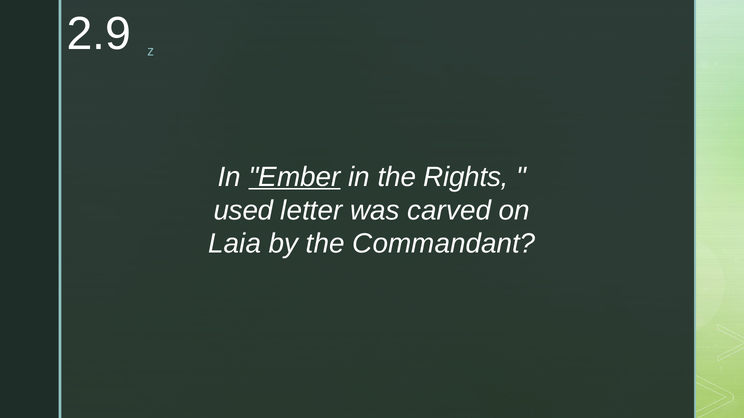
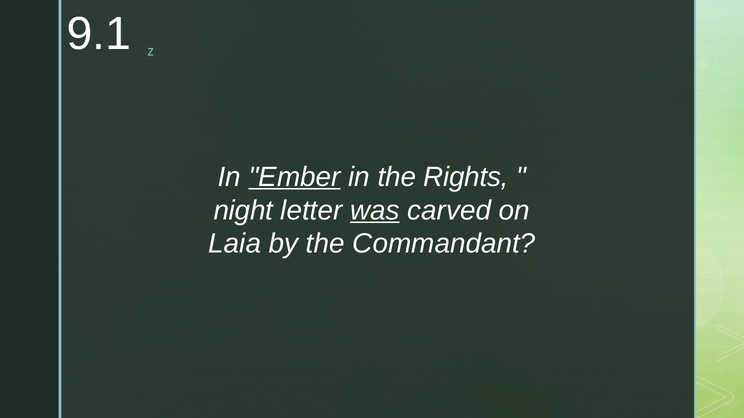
2.9: 2.9 -> 9.1 (99, 34)
used: used -> night (243, 211)
was underline: none -> present (375, 211)
